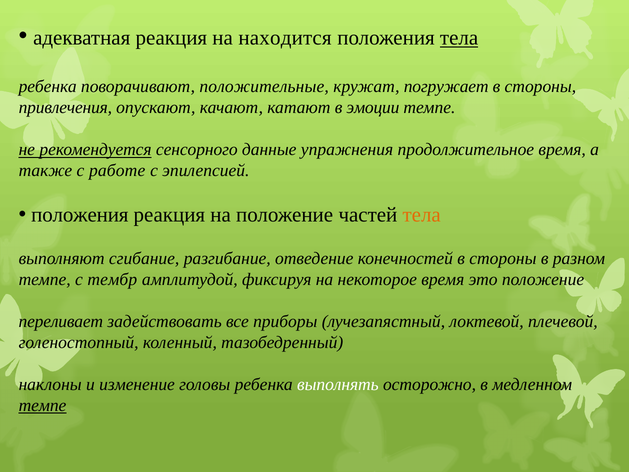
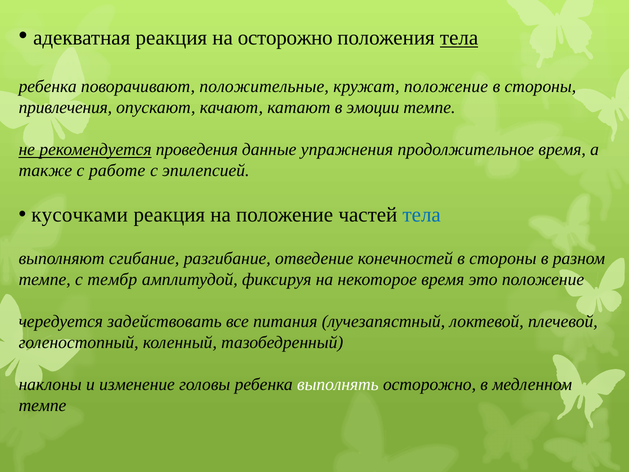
на находится: находится -> осторожно (285, 38)
кружат погружает: погружает -> положение (446, 87)
сенсорного: сенсорного -> проведения (197, 149)
положения: положения -> кусочками (80, 215)
тела colour: orange -> blue (422, 215)
переливает: переливает -> чередуется (61, 321)
приборы: приборы -> питания (285, 321)
темпе underline: present -> none (42, 405)
